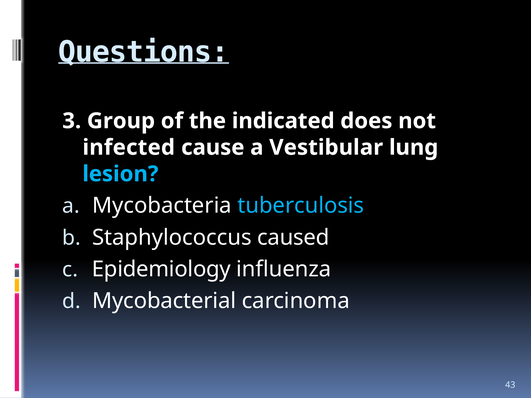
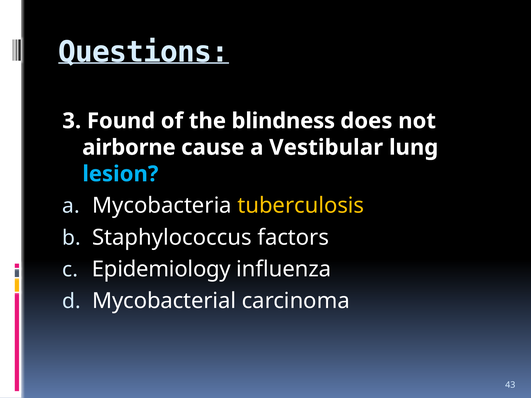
Group: Group -> Found (121, 121)
indicated: indicated -> blindness (283, 121)
infected: infected -> airborne (129, 148)
tuberculosis colour: light blue -> yellow (301, 206)
caused: caused -> factors (293, 238)
